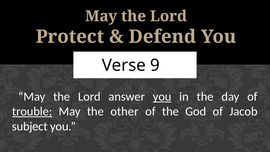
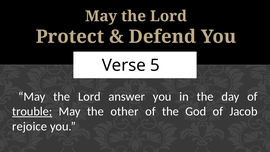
9: 9 -> 5 (155, 65)
you underline: present -> none (162, 97)
subject: subject -> rejoice (30, 126)
